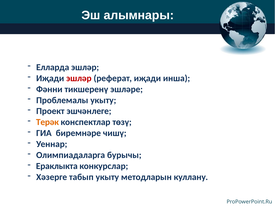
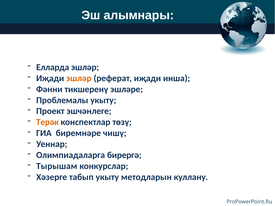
эшләр colour: red -> orange (79, 78)
бурычы: бурычы -> бирергә (124, 155)
Ераклыкта: Ераклыкта -> Тырышам (57, 166)
